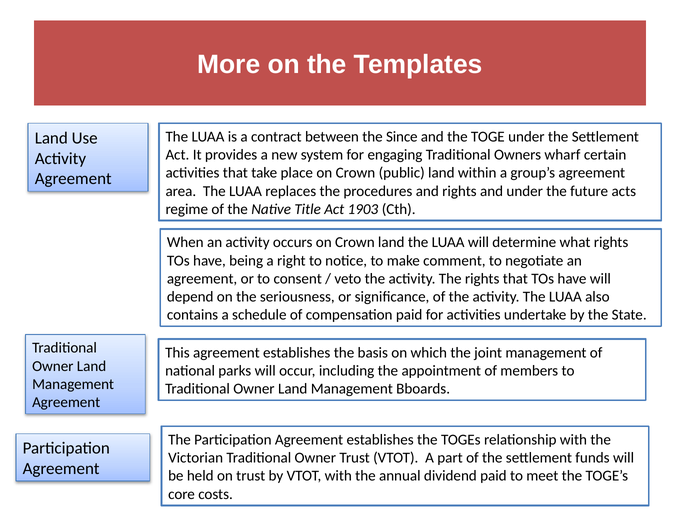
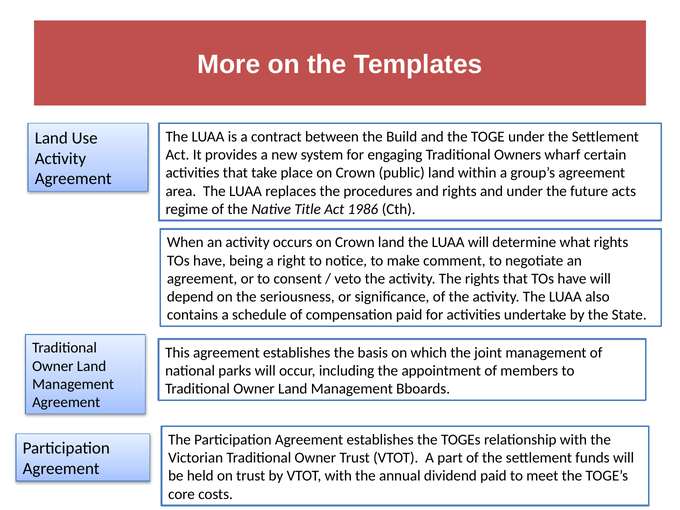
Since: Since -> Build (402, 137)
1903: 1903 -> 1986 (363, 209)
